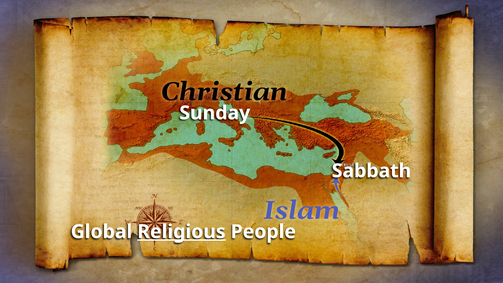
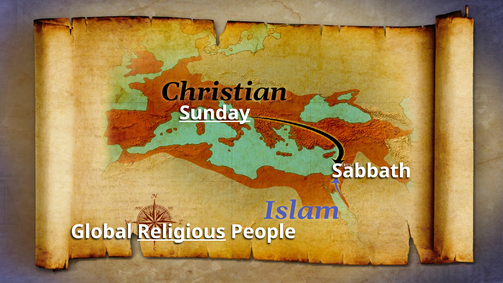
Sunday underline: none -> present (215, 113)
